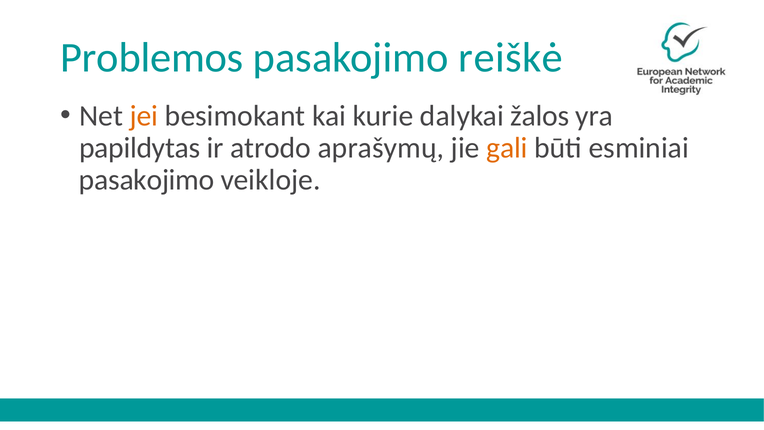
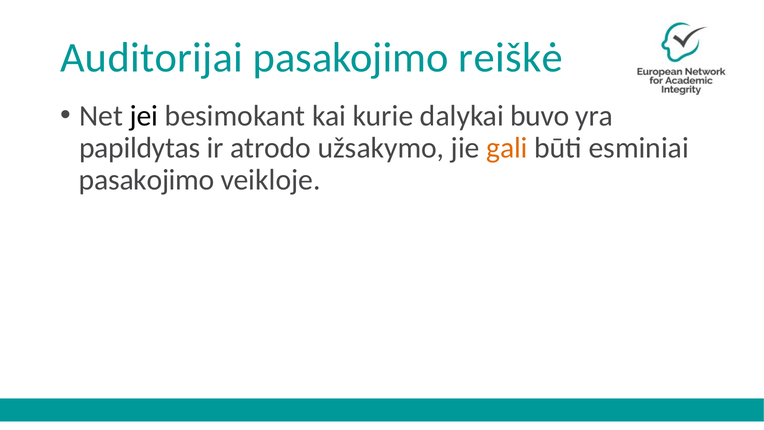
Problemos: Problemos -> Auditorijai (152, 58)
jei colour: orange -> black (144, 116)
žalos: žalos -> buvo (540, 116)
aprašymų: aprašymų -> užsakymo (381, 148)
